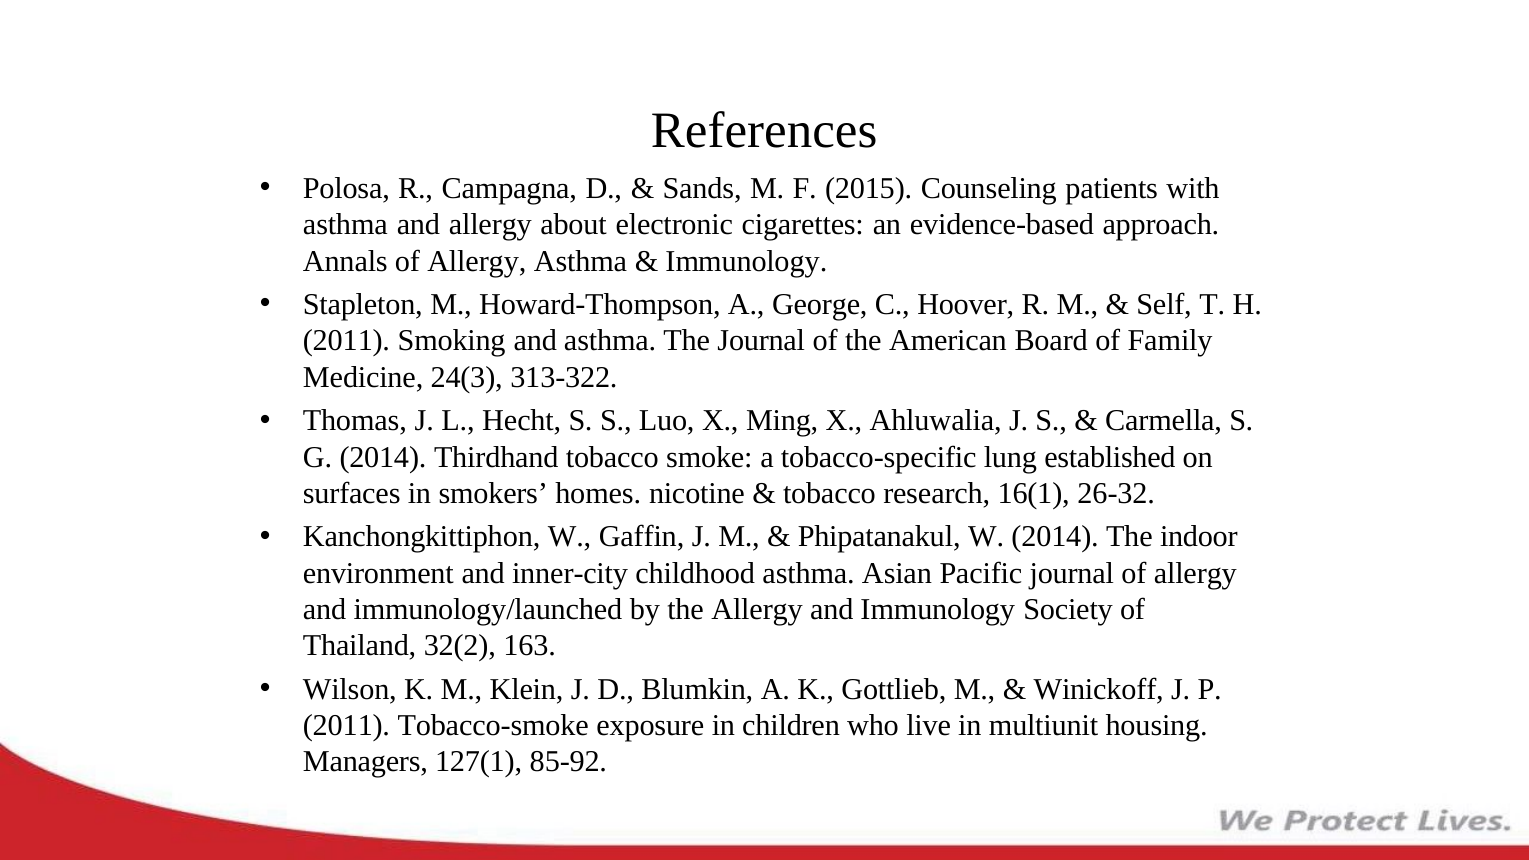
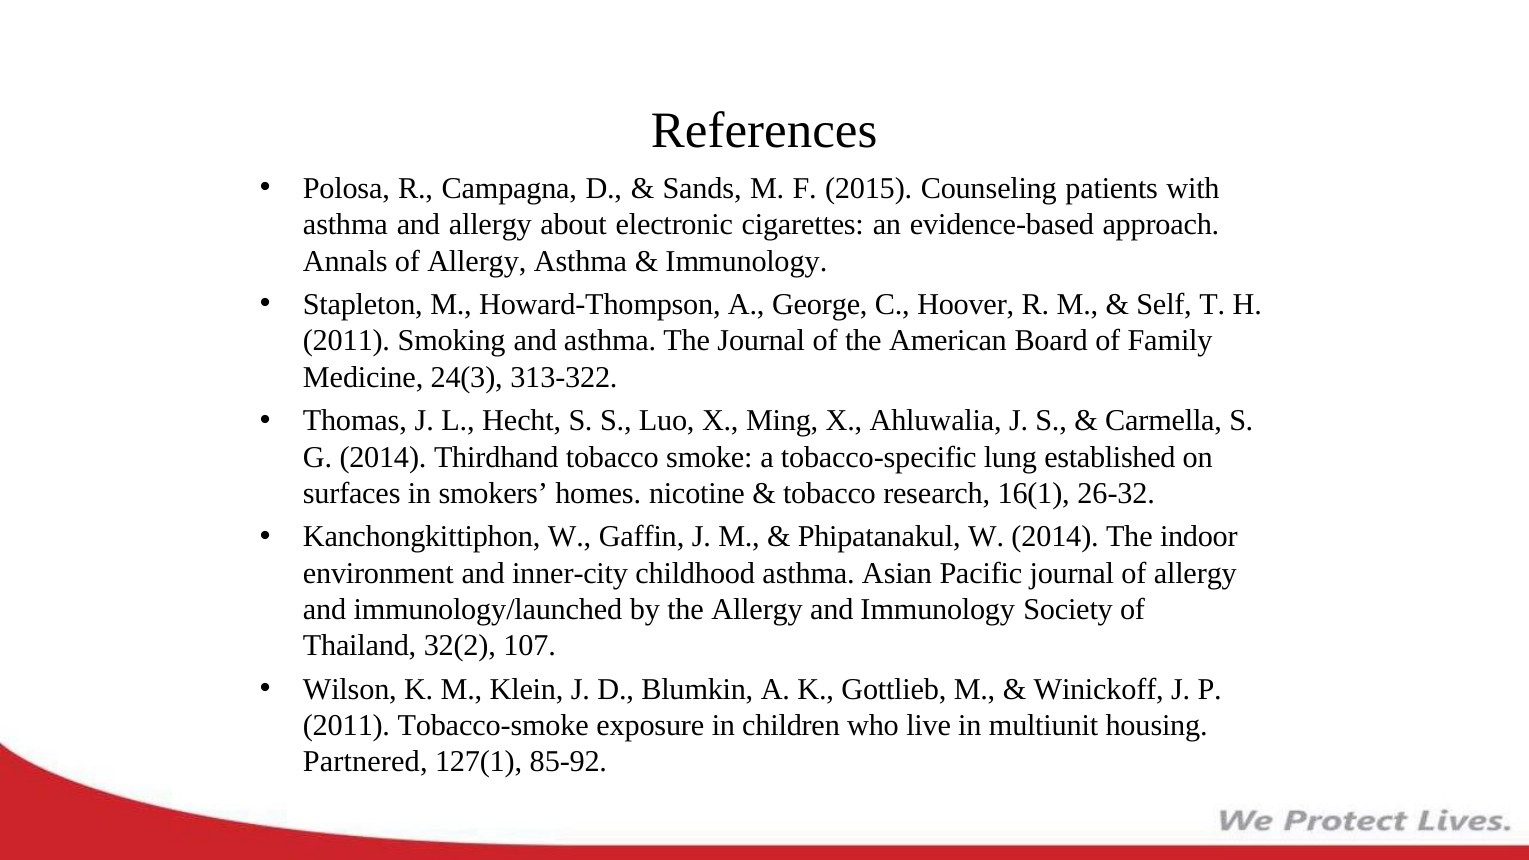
163: 163 -> 107 (530, 646)
Managers: Managers -> Partnered (365, 762)
